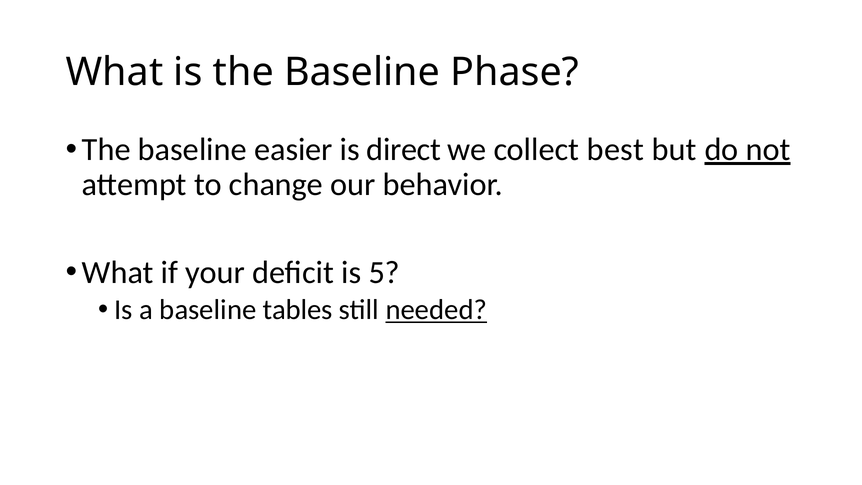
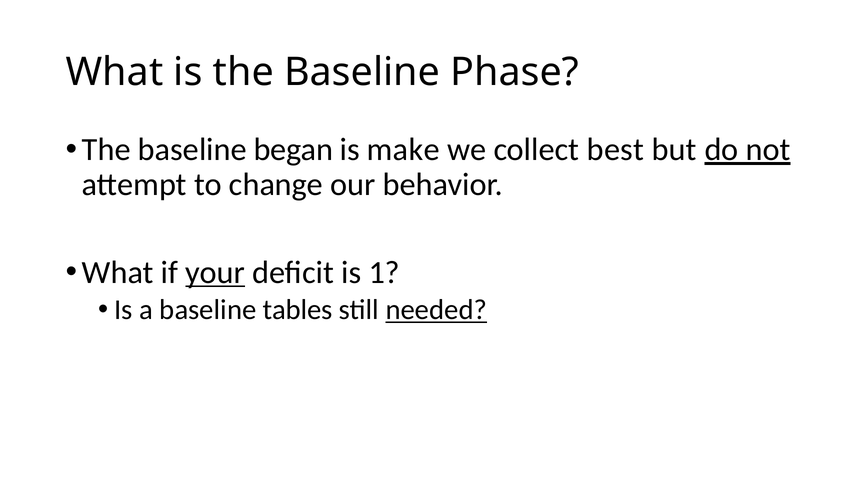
easier: easier -> began (293, 150)
direct: direct -> make (403, 150)
your underline: none -> present (215, 272)
5: 5 -> 1 (384, 272)
